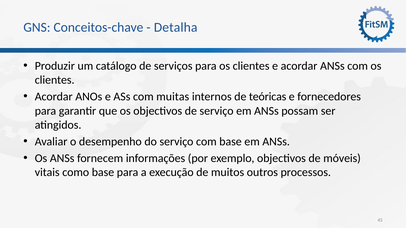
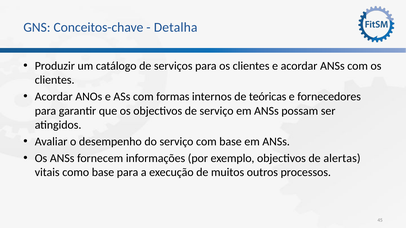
muitas: muitas -> formas (173, 97)
móveis: móveis -> alertas (342, 158)
